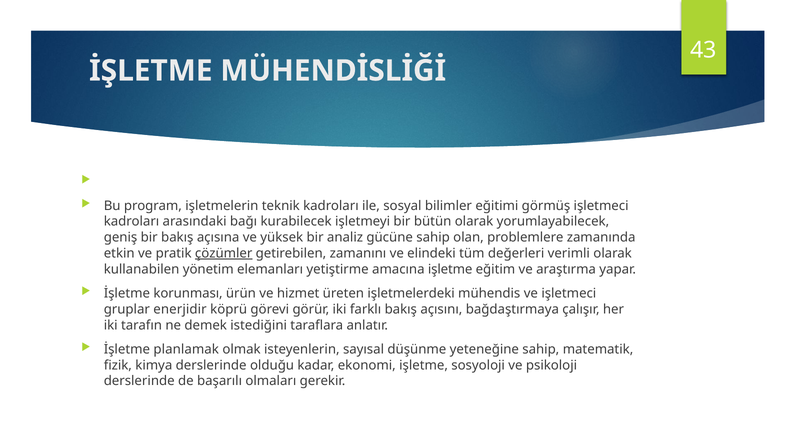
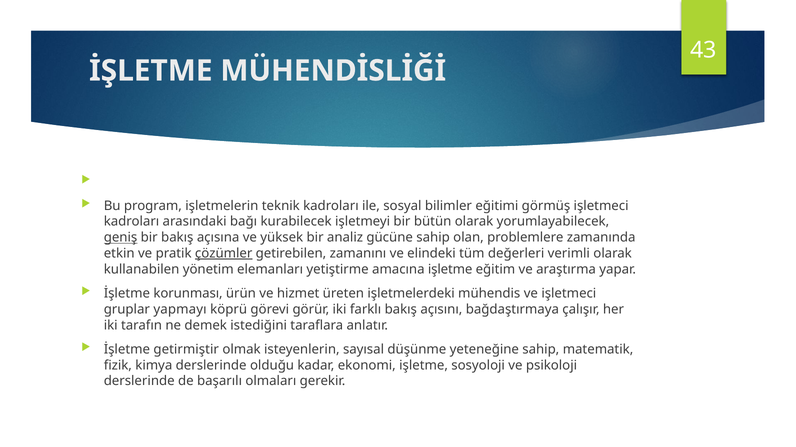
geniş underline: none -> present (121, 238)
enerjidir: enerjidir -> yapmayı (180, 310)
planlamak: planlamak -> getirmiştir (186, 350)
